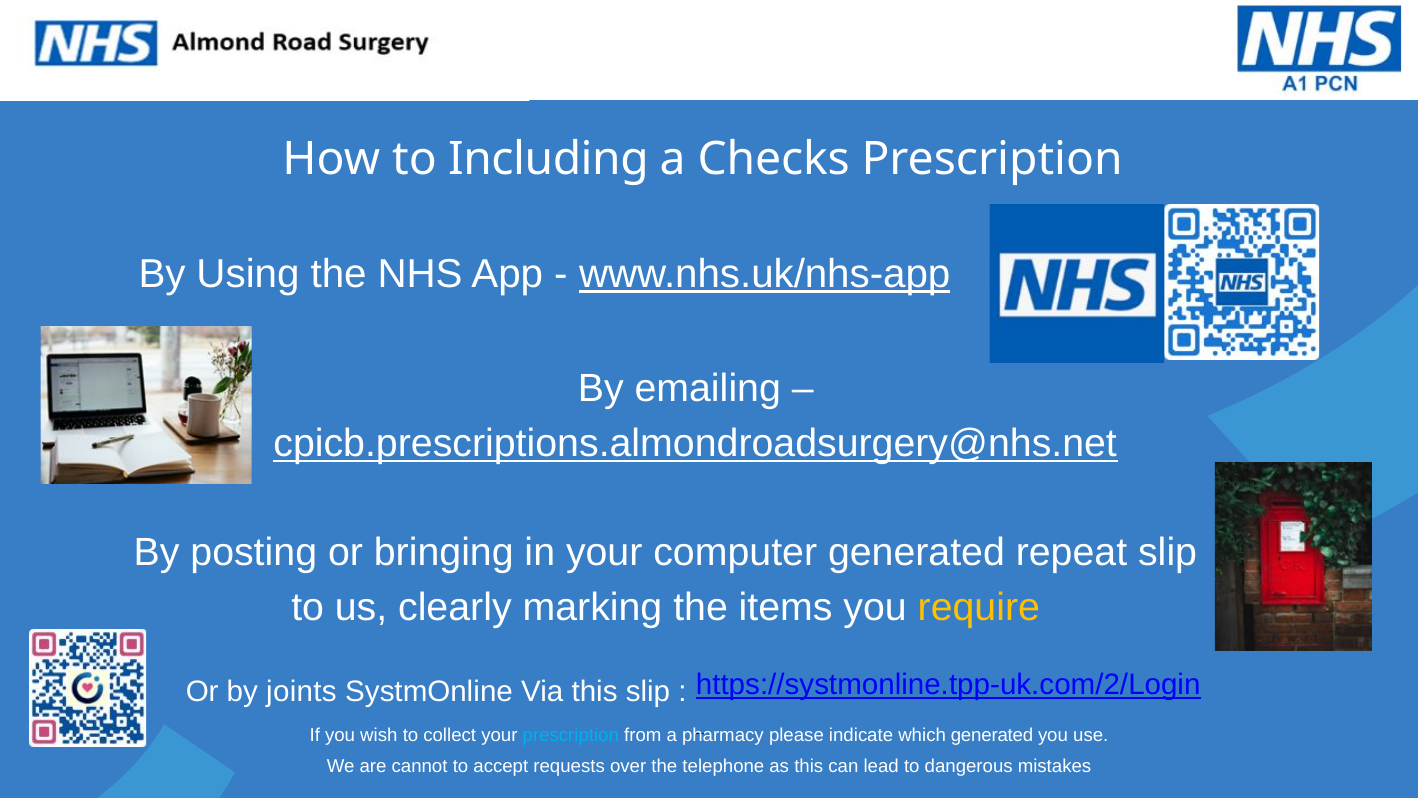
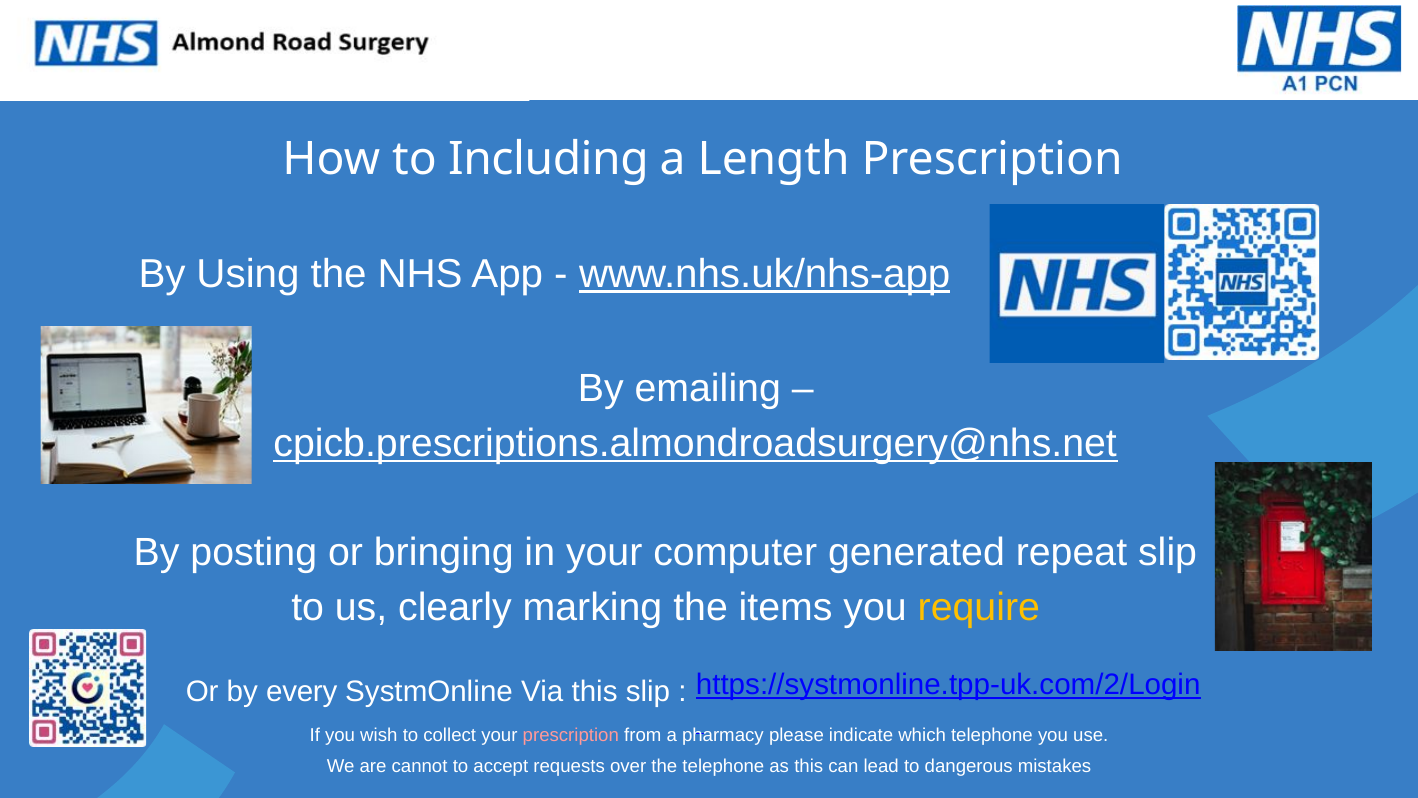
Checks: Checks -> Length (774, 160)
joints: joints -> every (302, 691)
prescription colour: light blue -> pink (571, 736)
which generated: generated -> telephone (992, 736)
